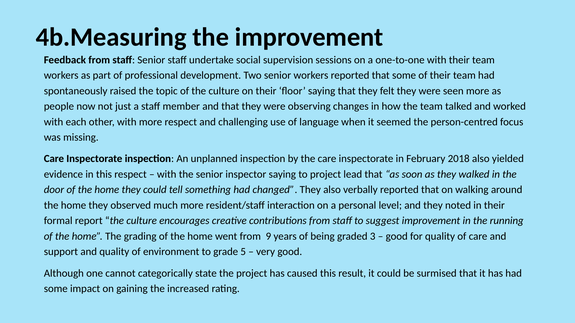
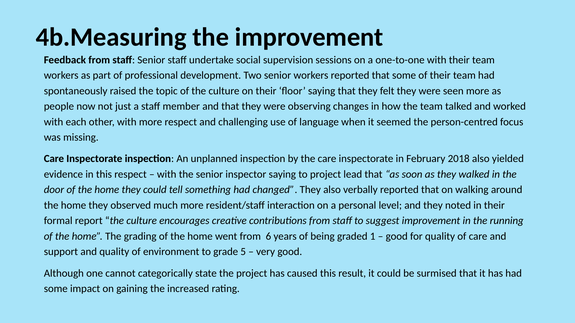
9: 9 -> 6 (268, 237)
3: 3 -> 1 (373, 237)
